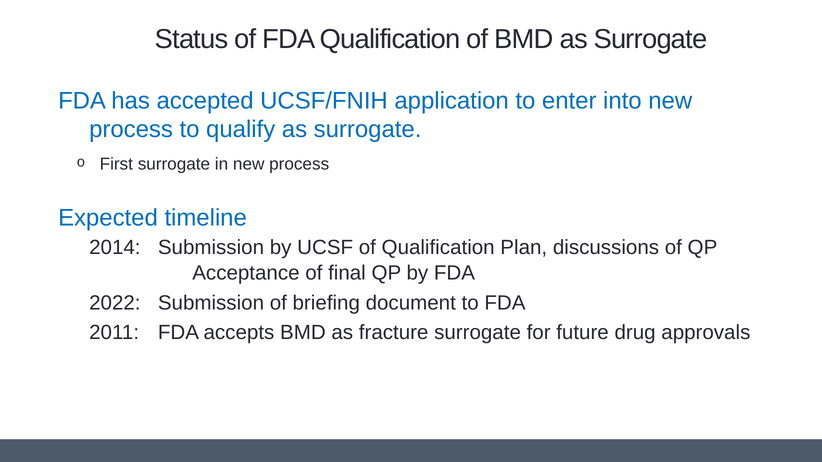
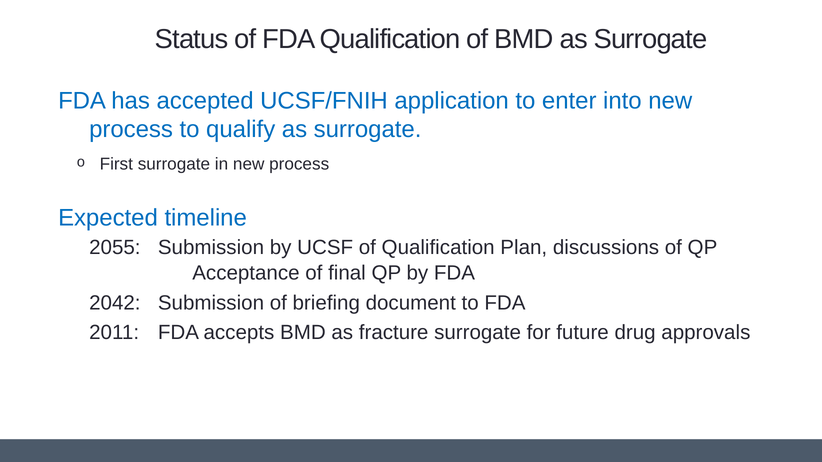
2014: 2014 -> 2055 (115, 248)
2022: 2022 -> 2042 (115, 303)
